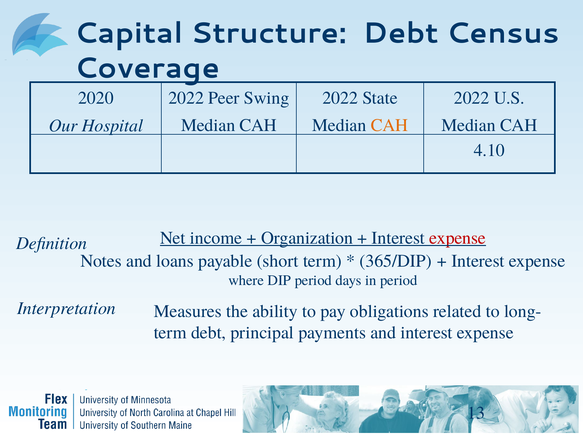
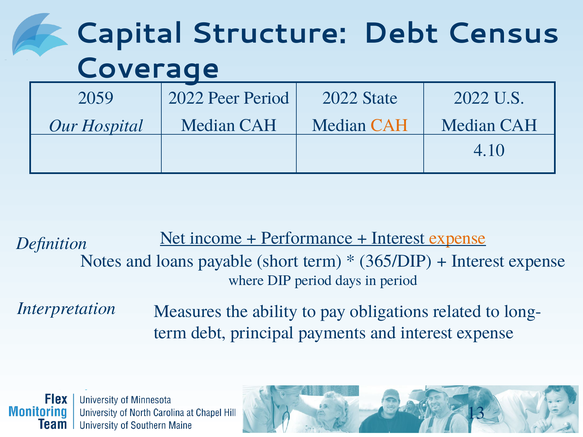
2020: 2020 -> 2059 (96, 98)
Peer Swing: Swing -> Period (267, 98)
Organization: Organization -> Performance (307, 238)
expense colour: red -> orange (457, 238)
